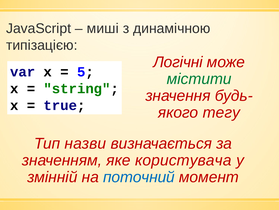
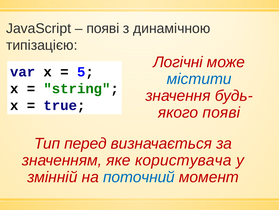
миші: миші -> появі (103, 28)
містити colour: green -> blue (199, 79)
тегу: тегу -> появі (221, 112)
назви: назви -> перед (86, 143)
